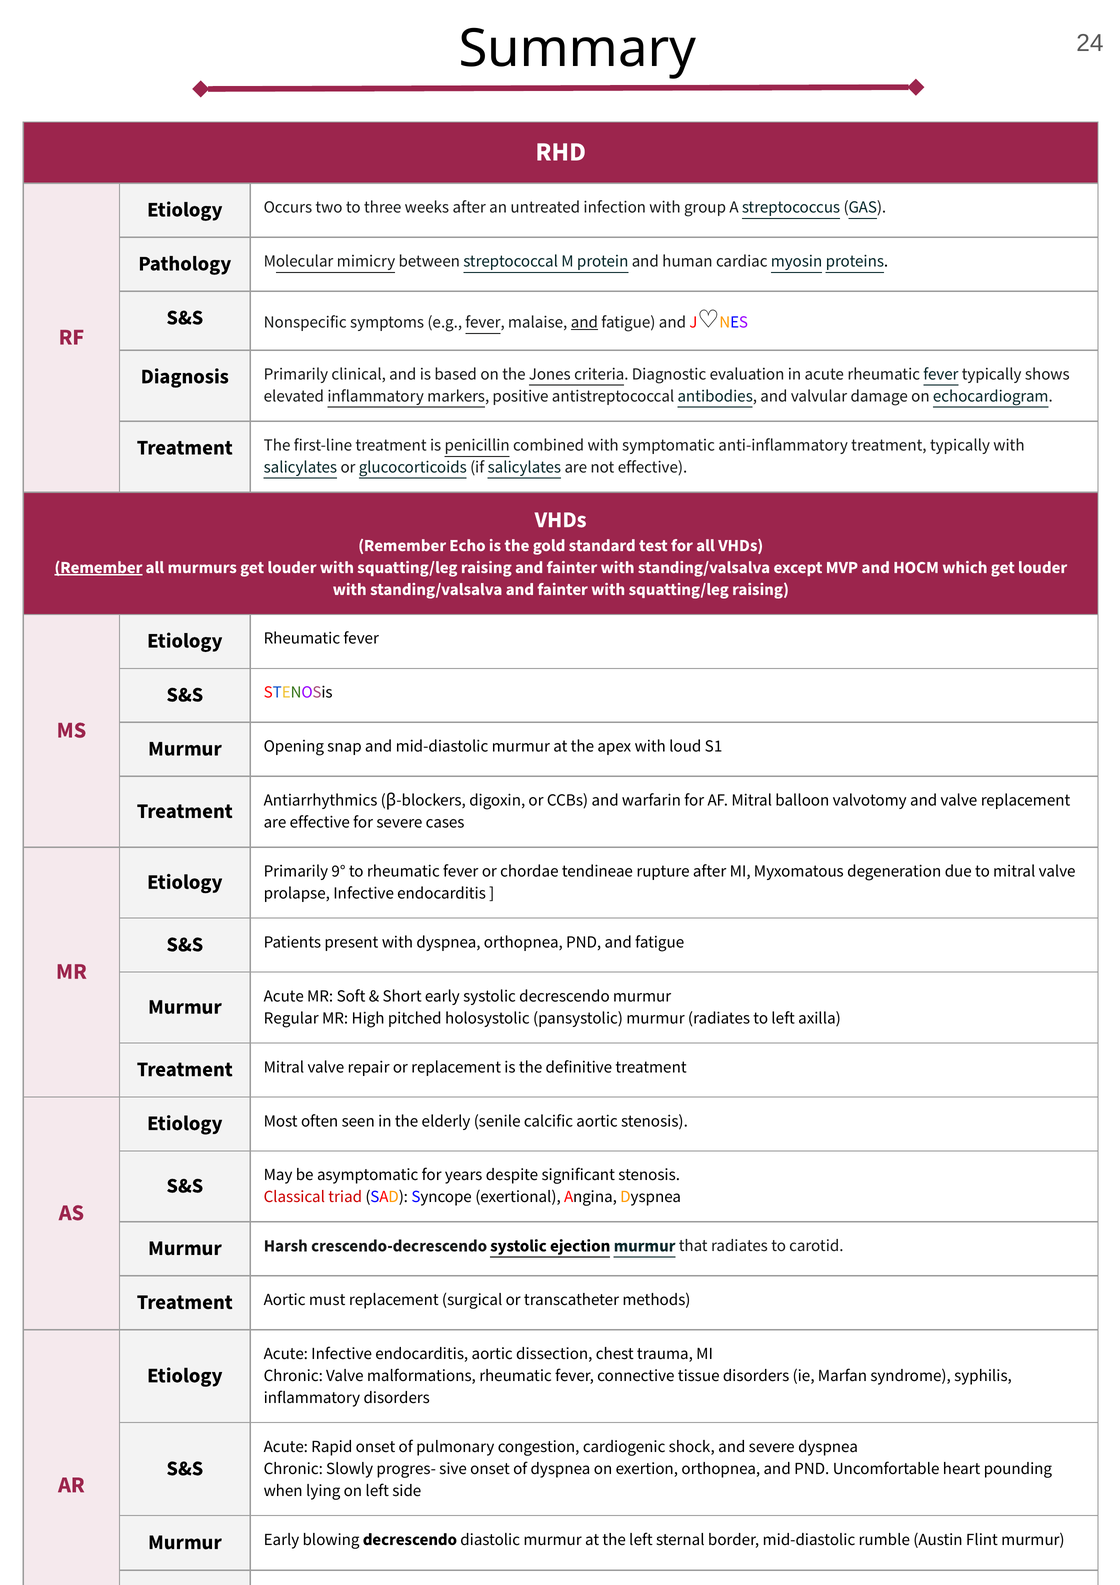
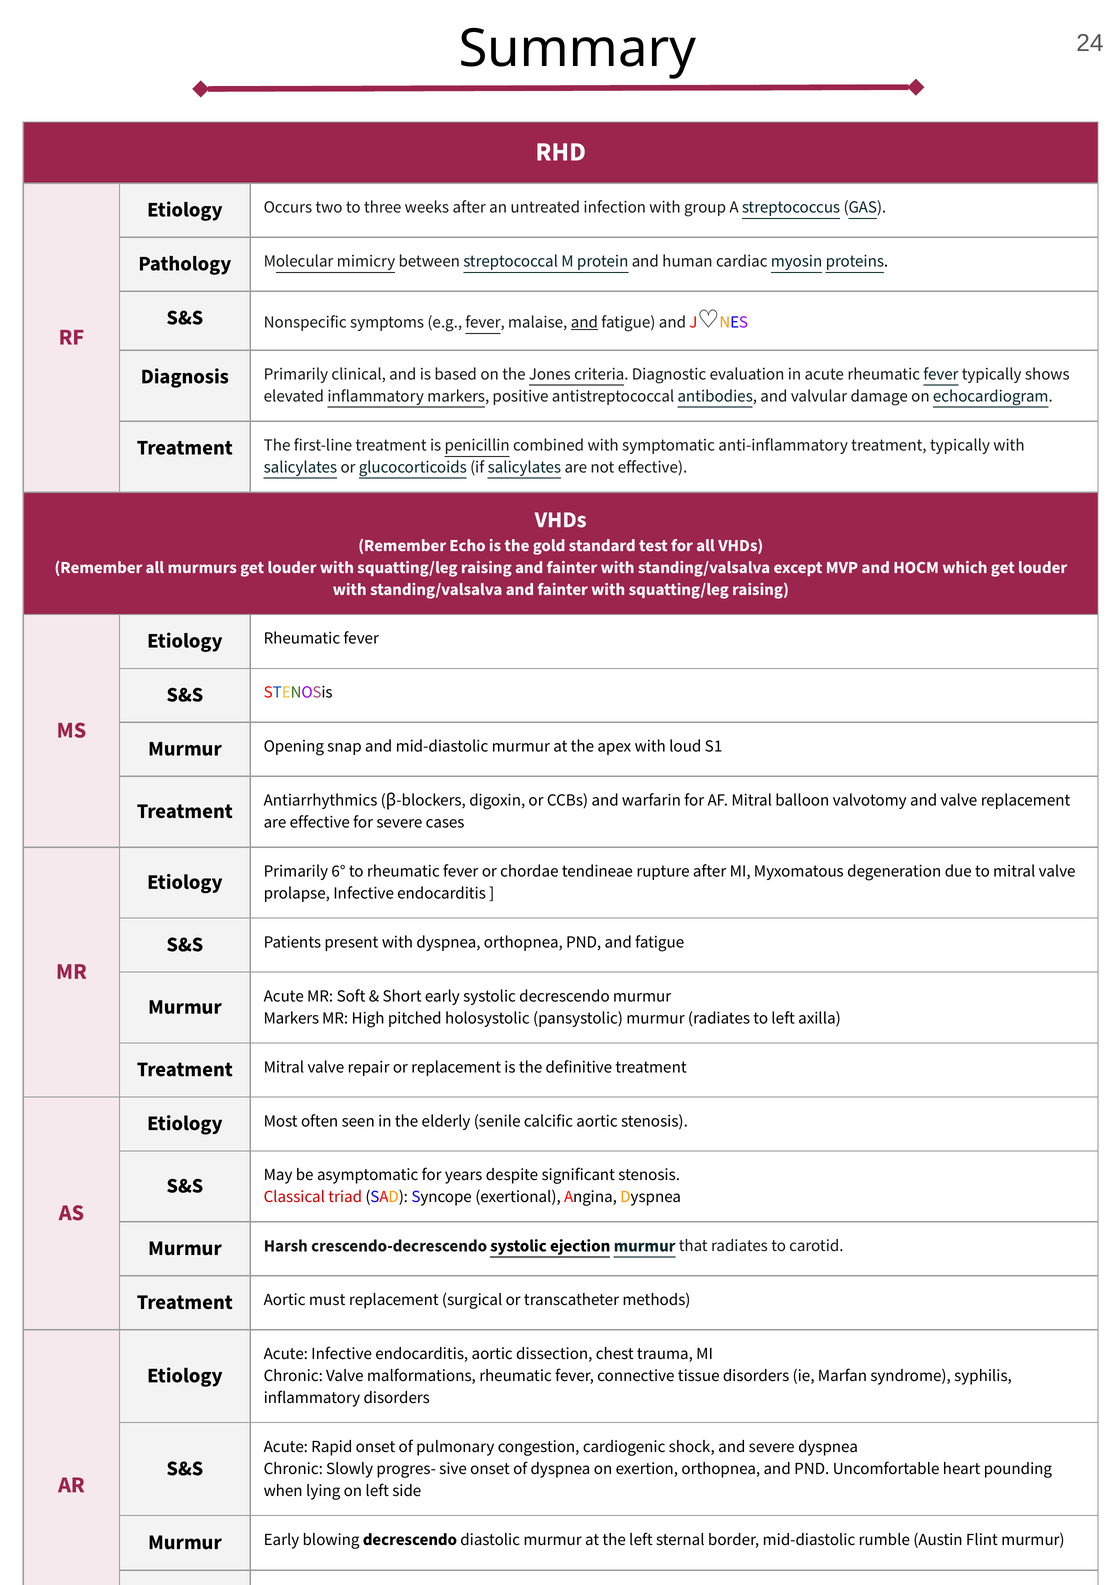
Remember underline: present -> none (98, 567)
9°: 9° -> 6° (338, 871)
Regular: Regular -> Markers (291, 1017)
